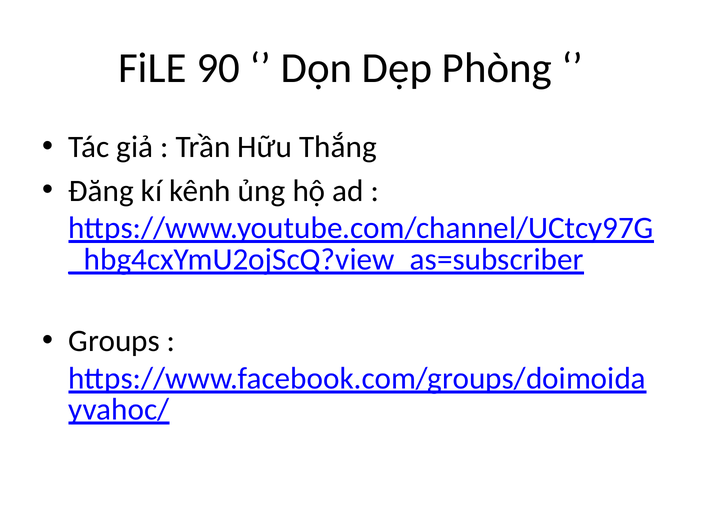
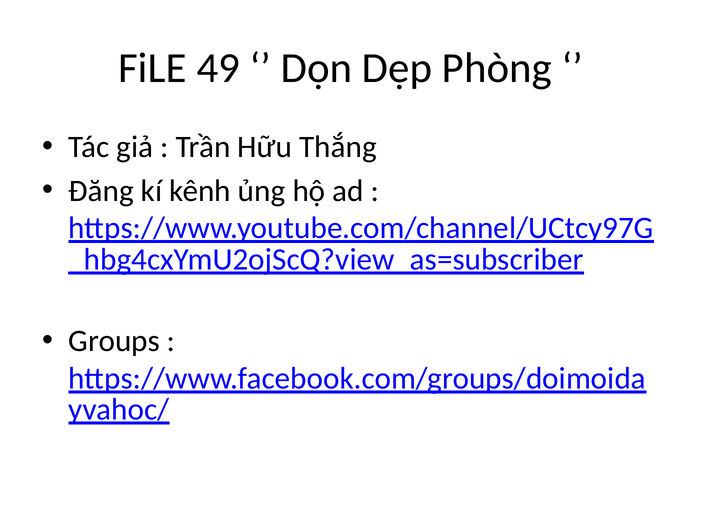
90: 90 -> 49 (218, 68)
